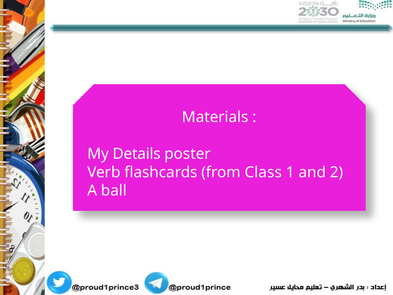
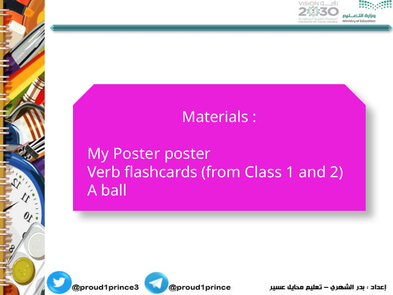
My Details: Details -> Poster (137, 154)
